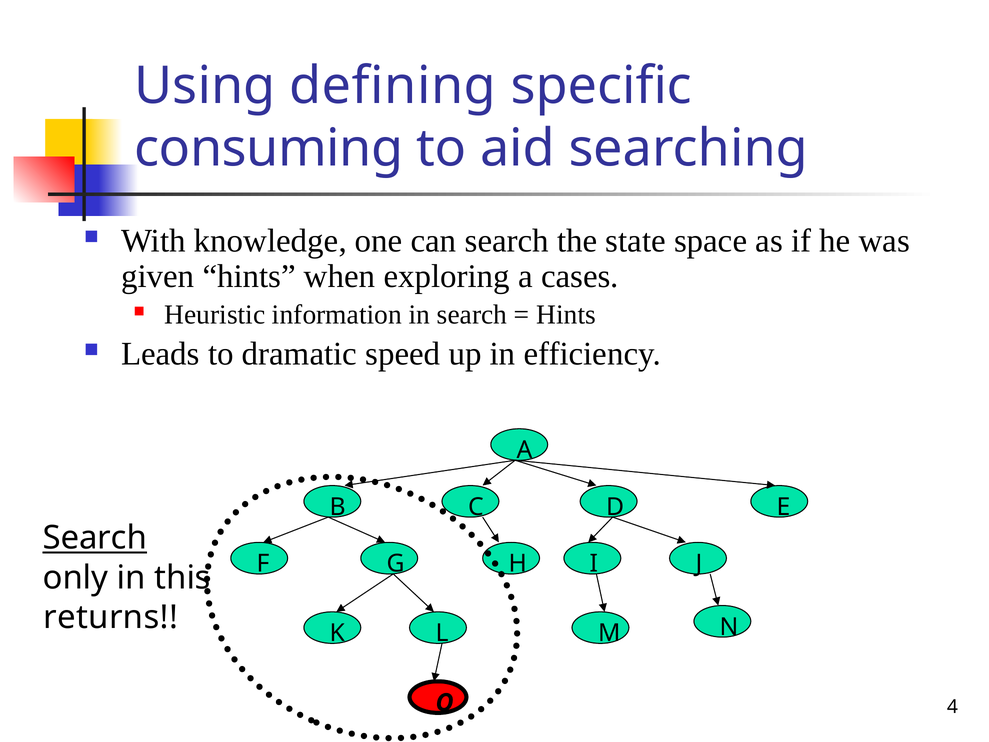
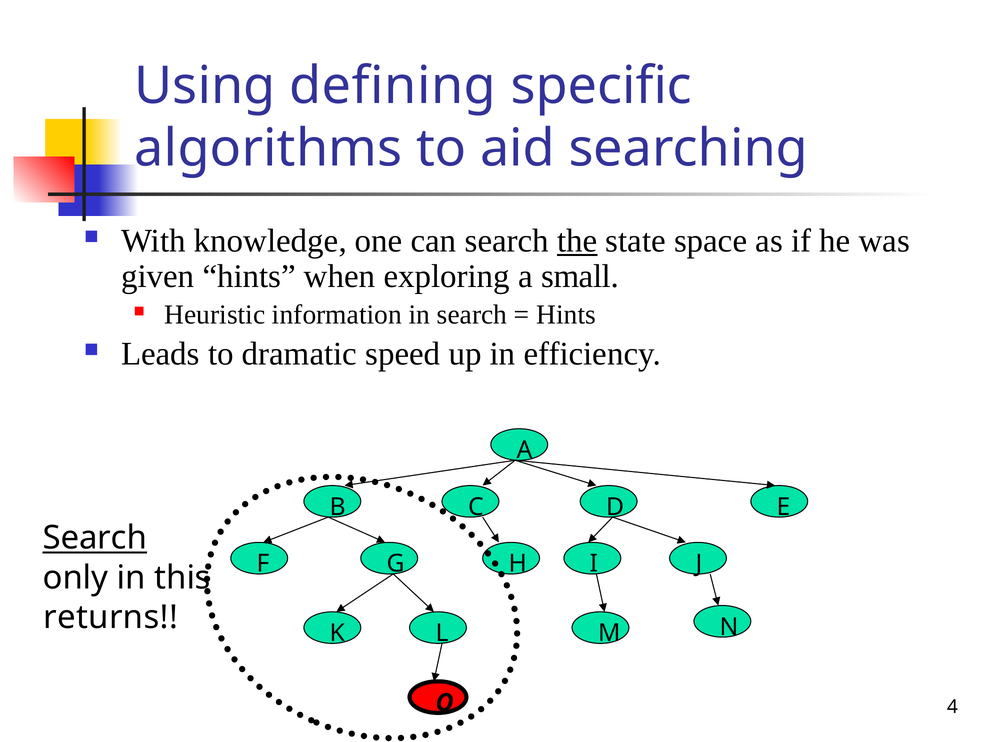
consuming: consuming -> algorithms (268, 149)
the underline: none -> present (577, 241)
cases: cases -> small (580, 276)
